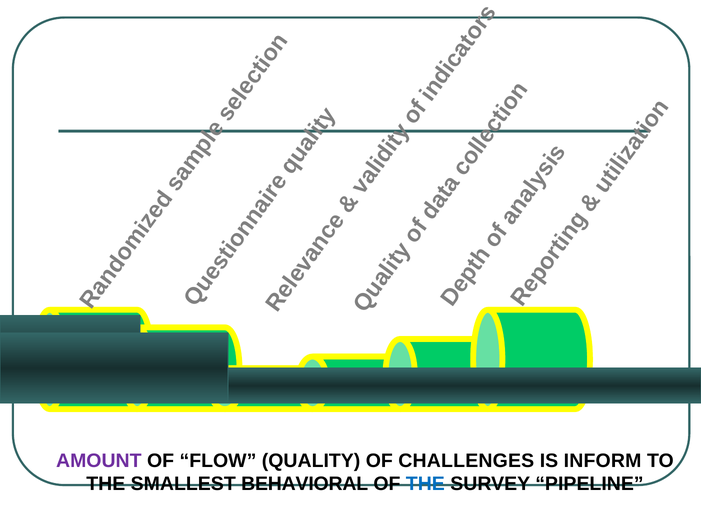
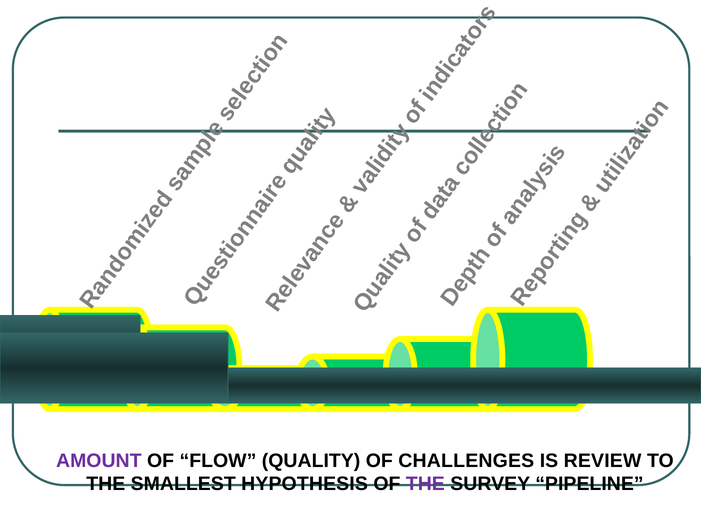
INFORM: INFORM -> REVIEW (603, 460)
BEHAVIORAL: BEHAVIORAL -> HYPOTHESIS (305, 484)
THE colour: blue -> purple (425, 484)
